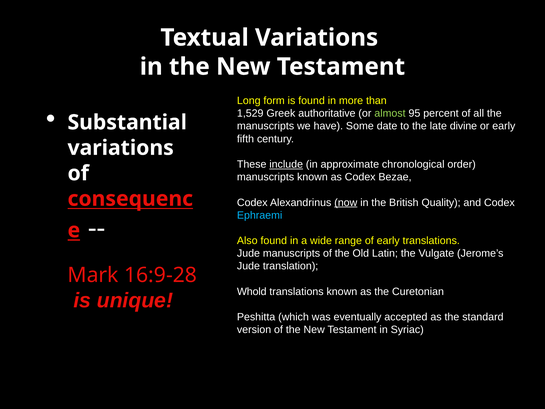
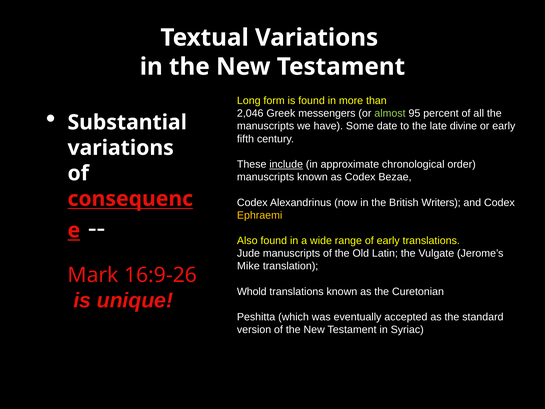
1,529: 1,529 -> 2,046 (250, 113)
authoritative: authoritative -> messengers (327, 113)
now underline: present -> none (346, 202)
Quality: Quality -> Writers (441, 202)
Ephraemi colour: light blue -> yellow (260, 215)
Jude: Jude -> Mike (248, 266)
16:9-28: 16:9-28 -> 16:9-26 (161, 275)
